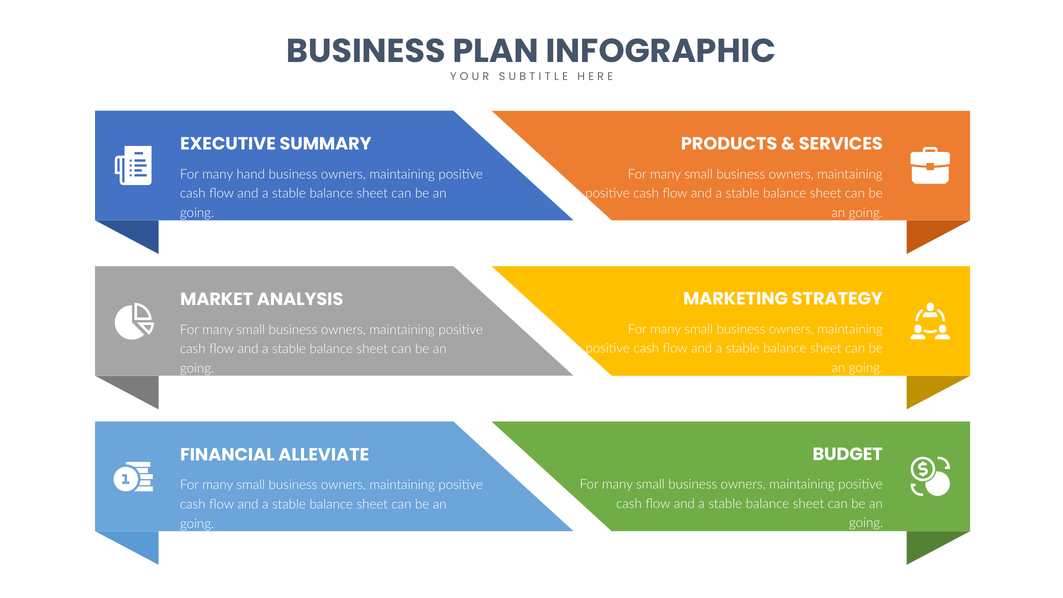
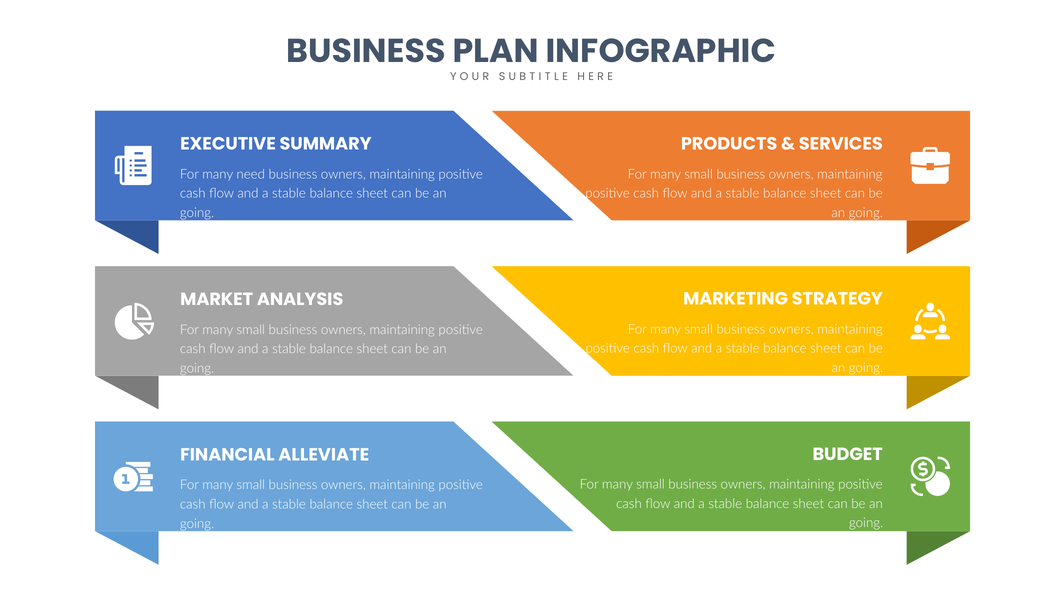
hand: hand -> need (251, 174)
